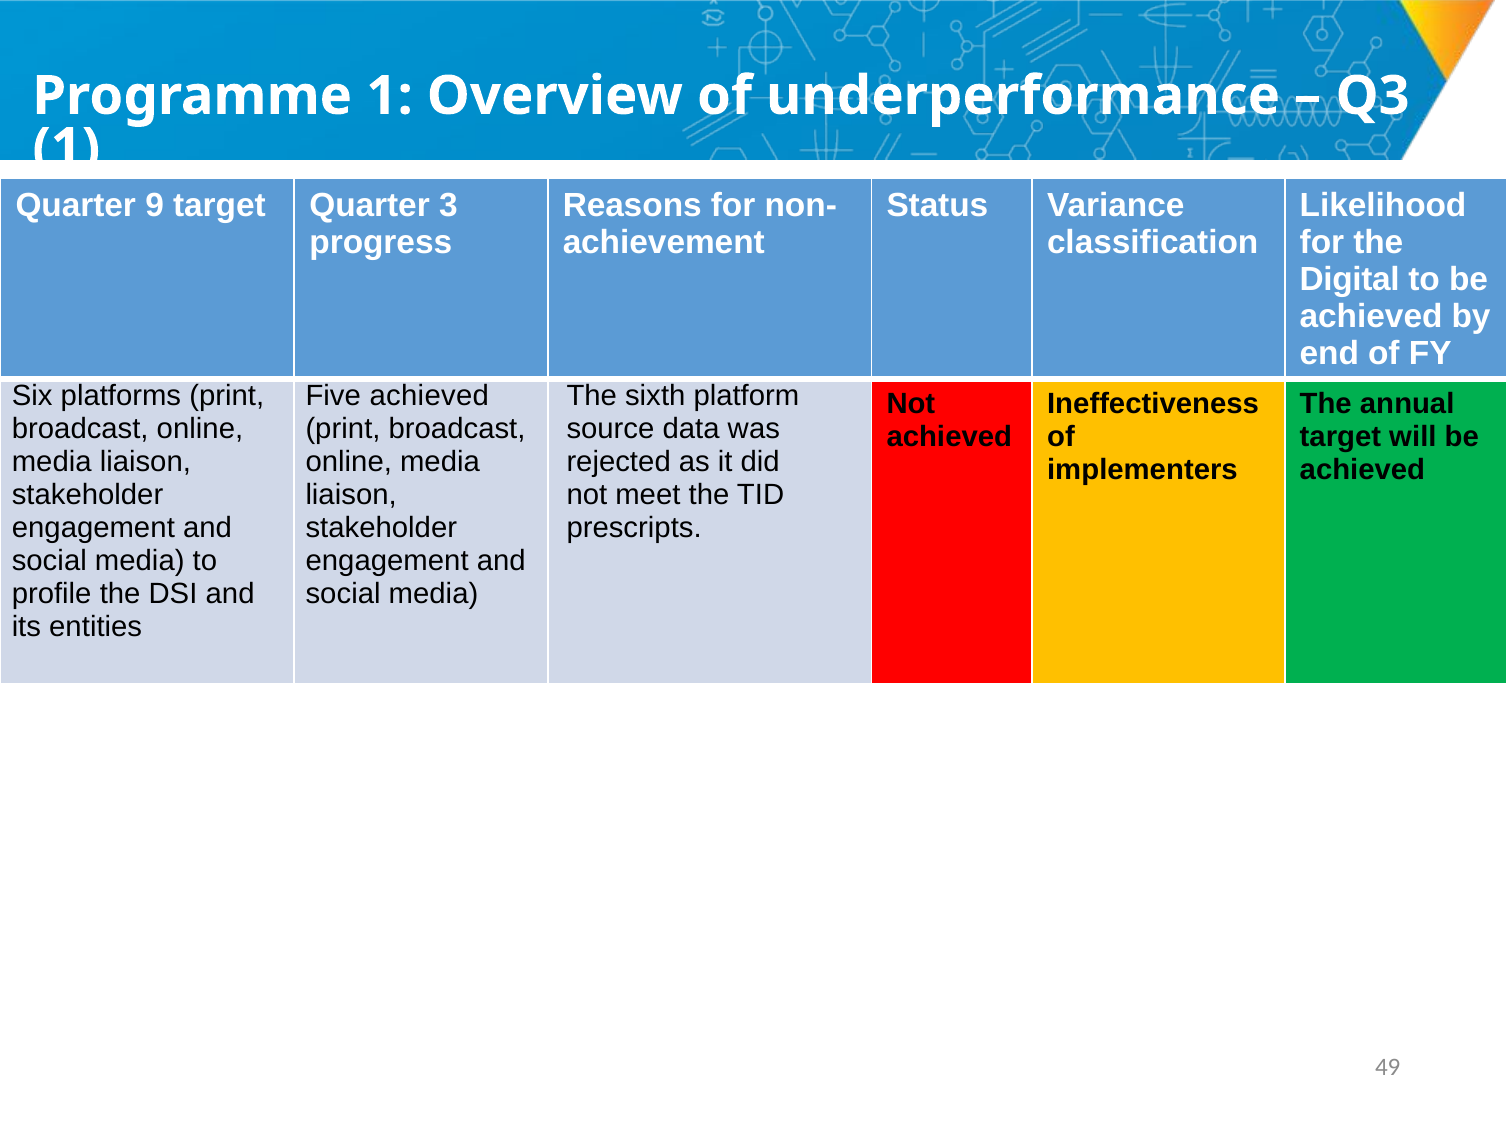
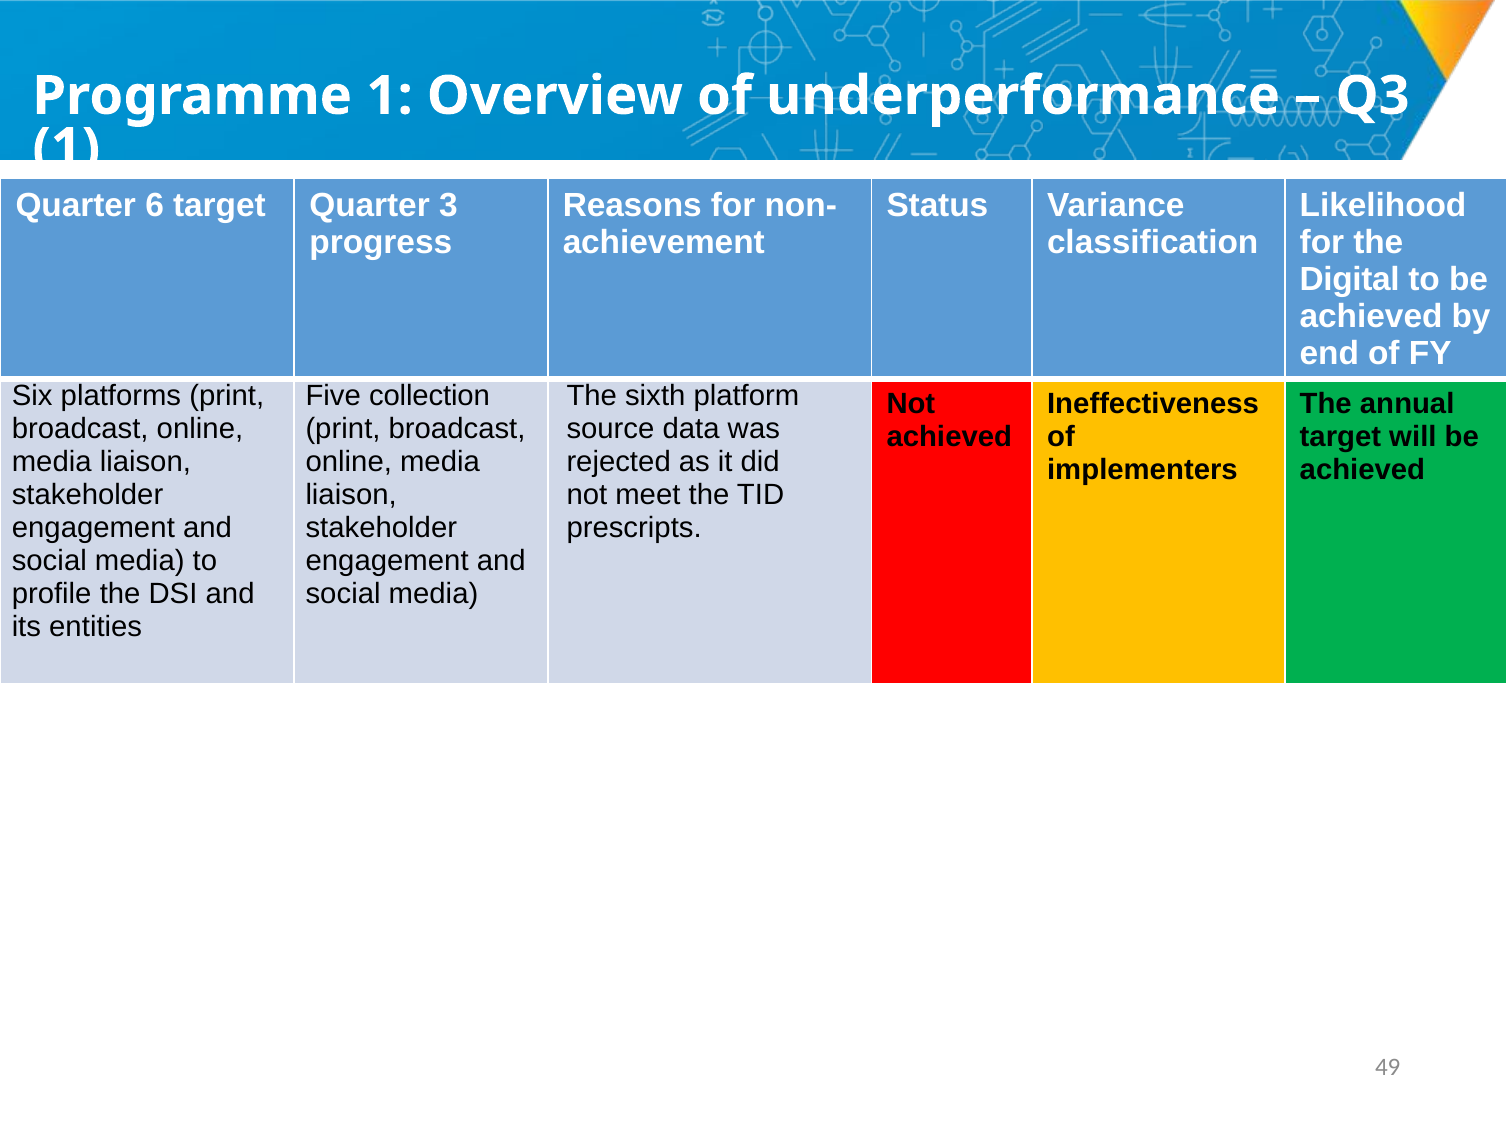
9: 9 -> 6 (155, 205)
Five achieved: achieved -> collection (429, 396)
